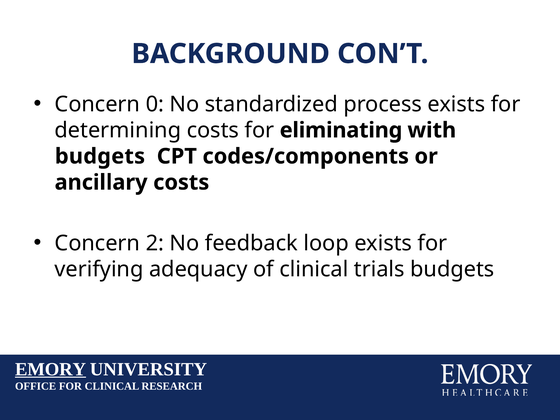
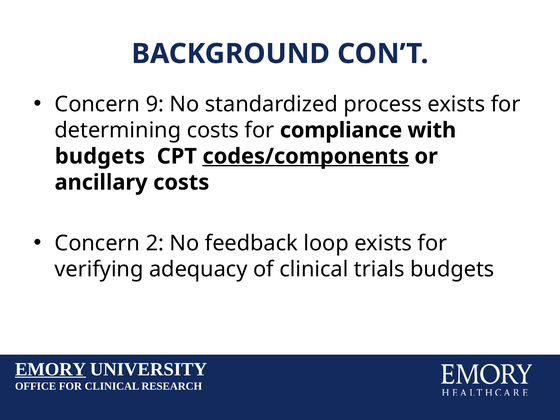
0: 0 -> 9 (155, 104)
eliminating: eliminating -> compliance (341, 130)
codes/components underline: none -> present (306, 156)
